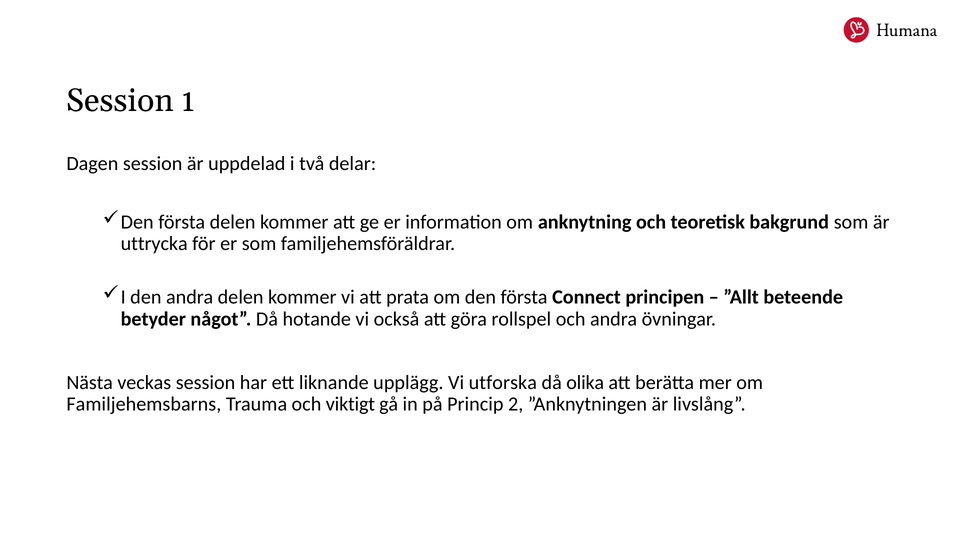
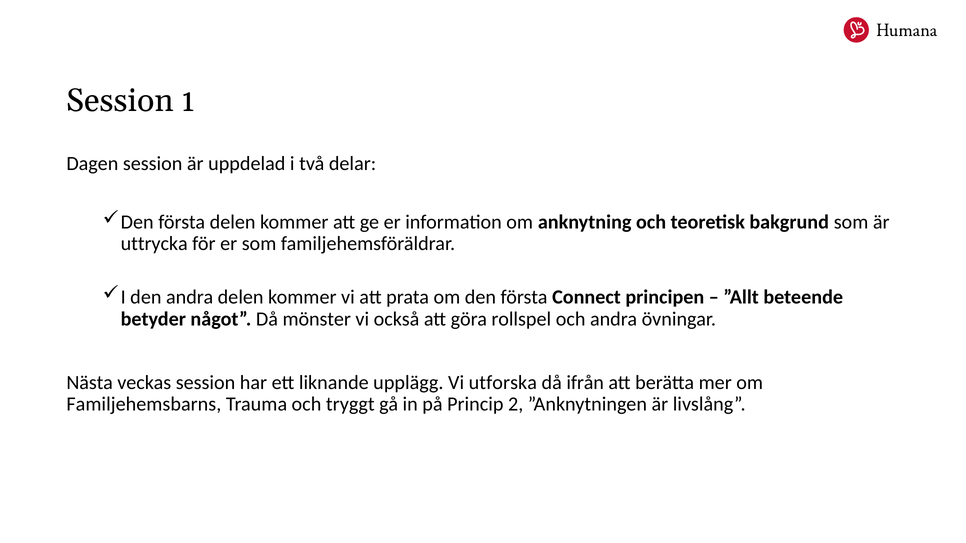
hotande: hotande -> mönster (317, 319)
olika: olika -> ifrån (585, 383)
viktigt: viktigt -> tryggt (350, 405)
